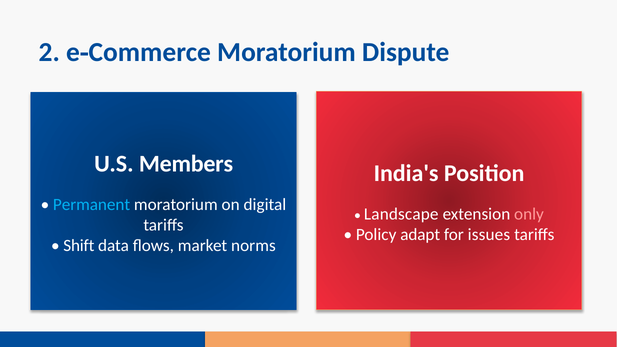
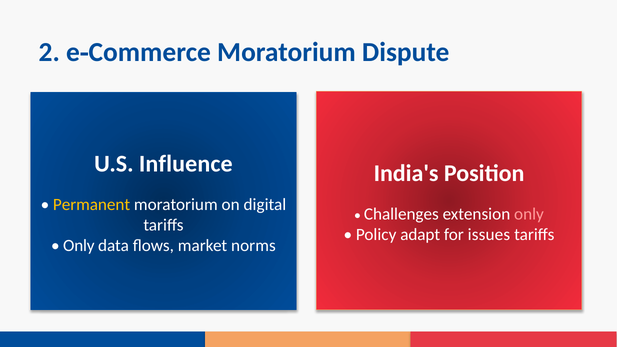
Members: Members -> Influence (186, 164)
Permanent colour: light blue -> yellow (92, 204)
Landscape: Landscape -> Challenges (401, 214)
Shift: Shift -> Only (79, 246)
